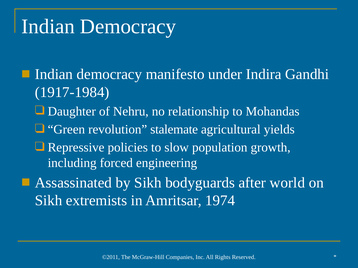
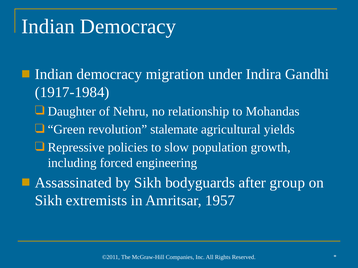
manifesto: manifesto -> migration (175, 74)
world: world -> group (287, 183)
1974: 1974 -> 1957 (220, 201)
